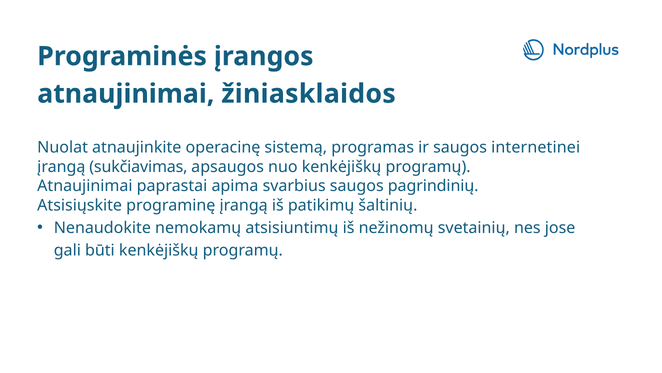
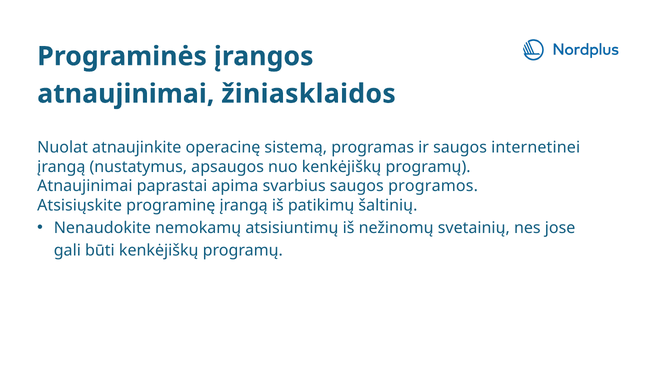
sukčiavimas: sukčiavimas -> nustatymus (138, 167)
pagrindinių: pagrindinių -> programos (433, 186)
